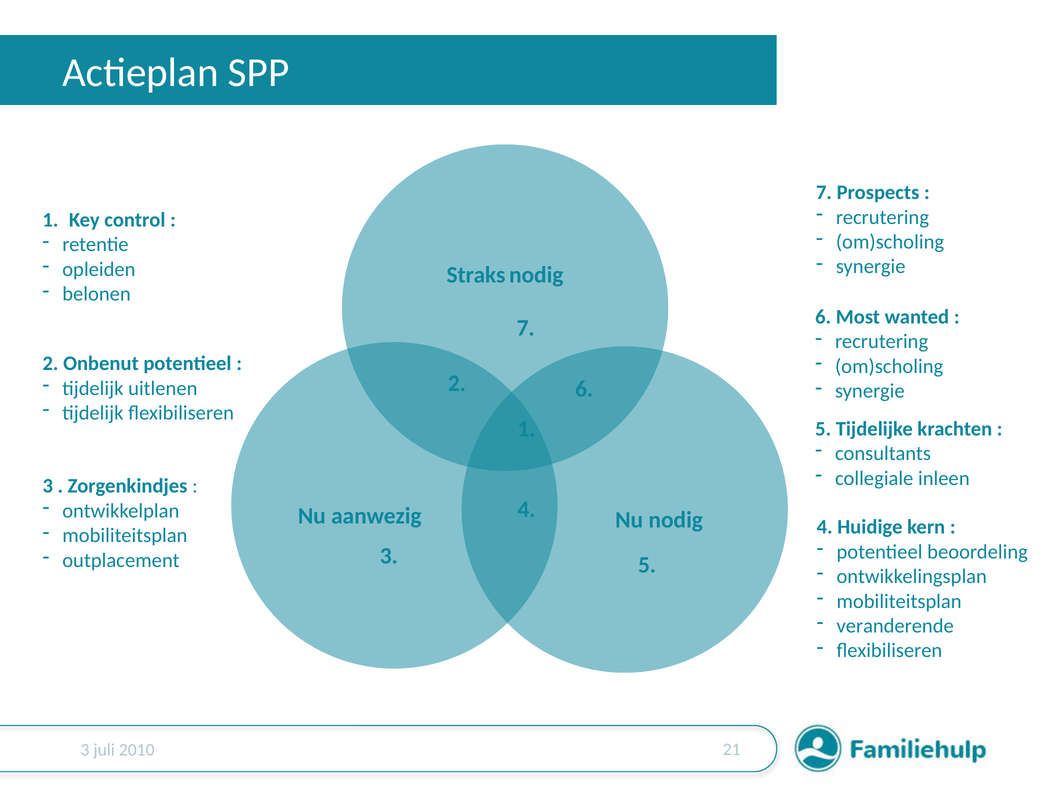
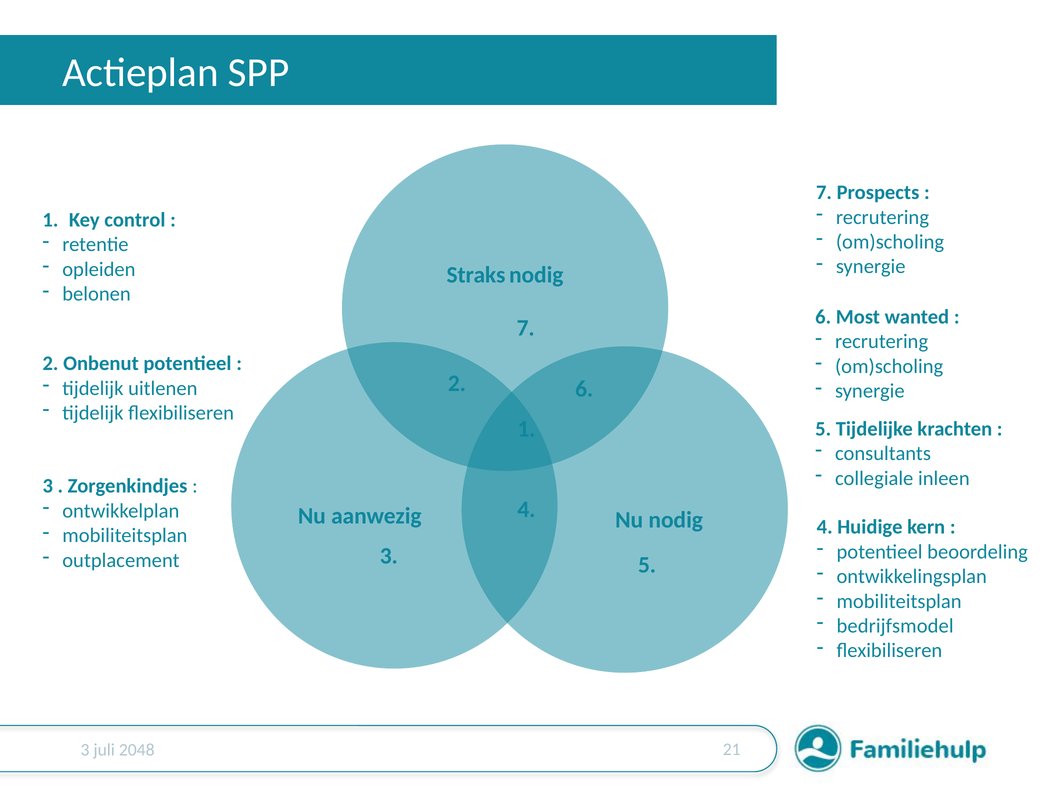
veranderende: veranderende -> bedrijfsmodel (895, 626)
2010: 2010 -> 2048 (137, 749)
